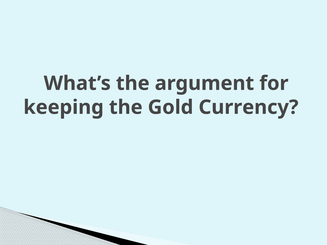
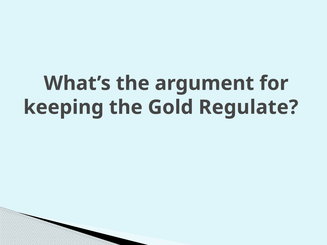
Currency: Currency -> Regulate (248, 107)
